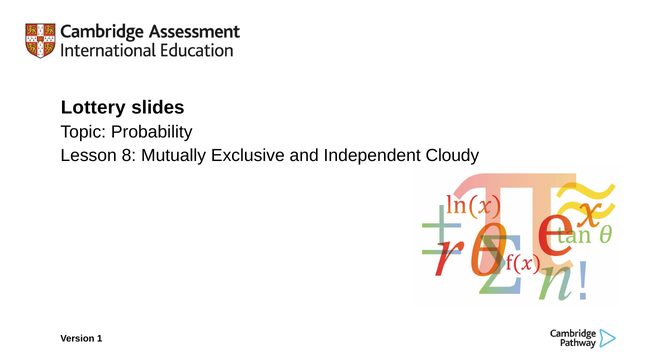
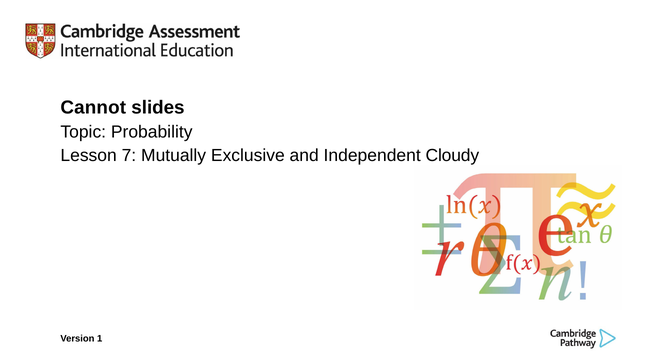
Lottery: Lottery -> Cannot (93, 108)
8: 8 -> 7 (129, 155)
